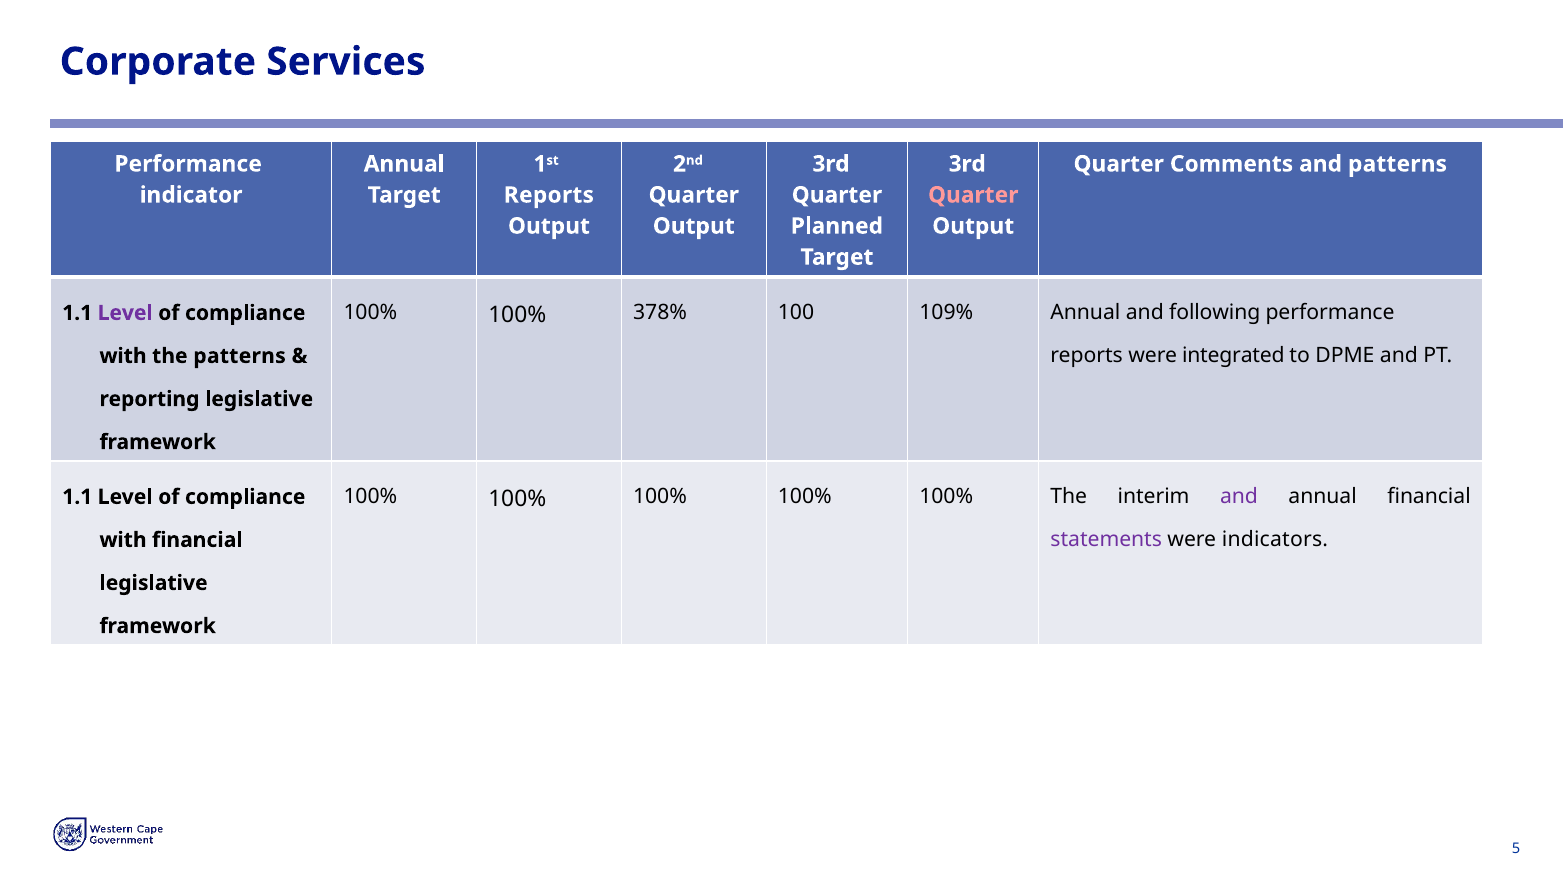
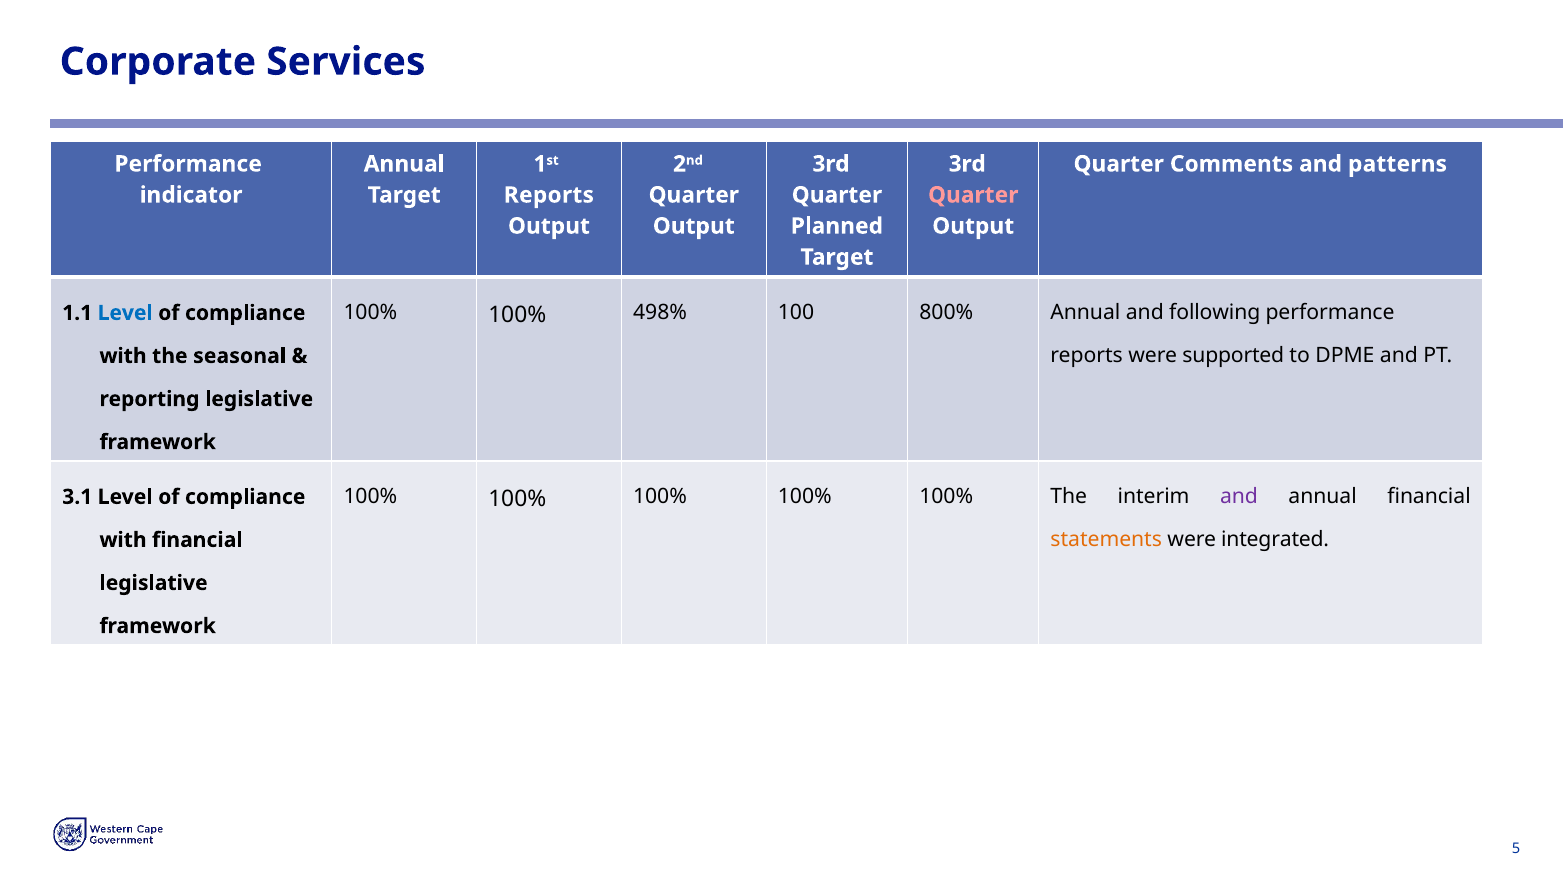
378%: 378% -> 498% (660, 313)
109%: 109% -> 800% (946, 313)
Level colour: purple -> blue (125, 313)
integrated: integrated -> supported (1233, 356)
the patterns: patterns -> seasonal (240, 356)
1.1: 1.1 -> 3.1 (77, 497)
statements colour: purple -> orange (1106, 540)
indicators: indicators -> integrated (1275, 540)
